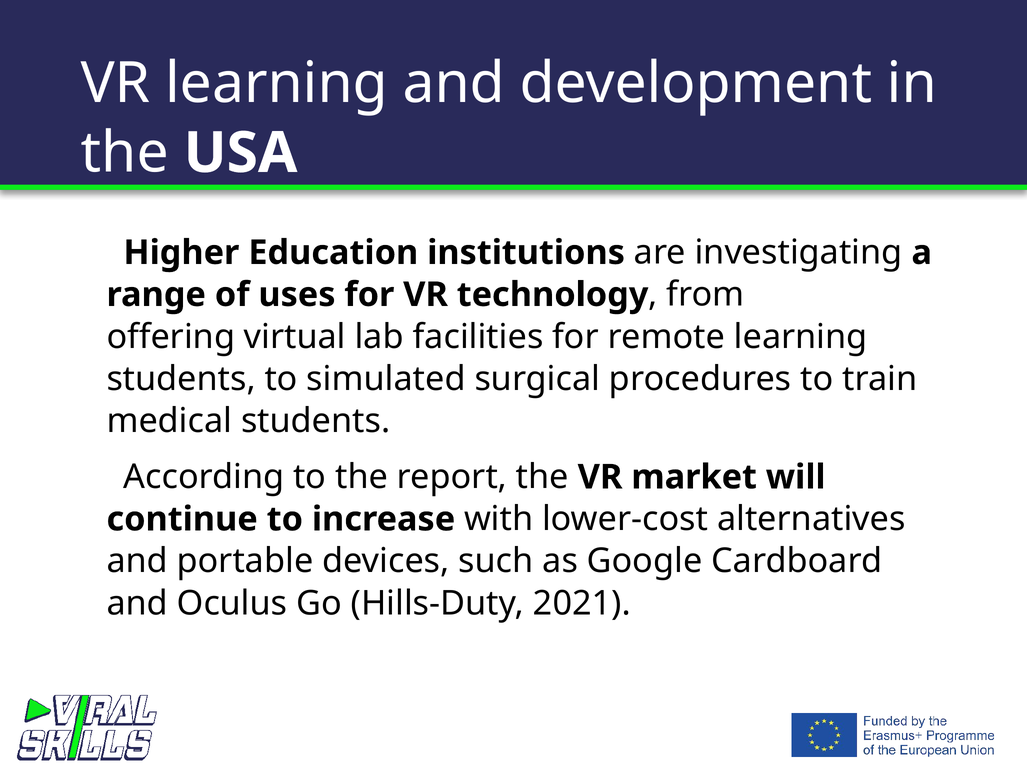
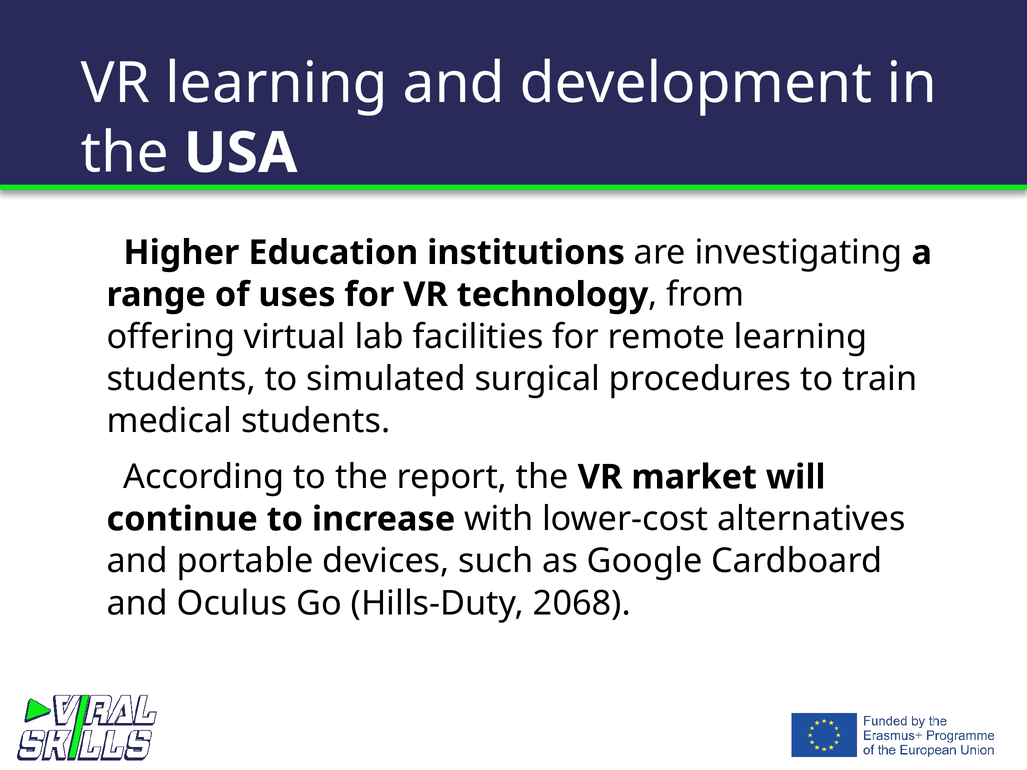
2021: 2021 -> 2068 (582, 603)
